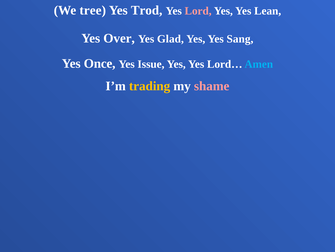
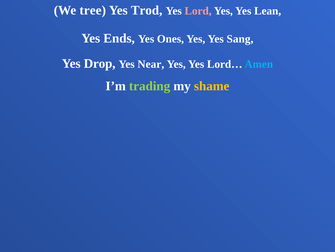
Over: Over -> Ends (119, 38)
Glad: Glad -> Ones (170, 39)
Once: Once -> Drop (100, 63)
Issue: Issue -> Near (151, 64)
trading colour: yellow -> light green (150, 86)
shame colour: pink -> yellow (212, 86)
